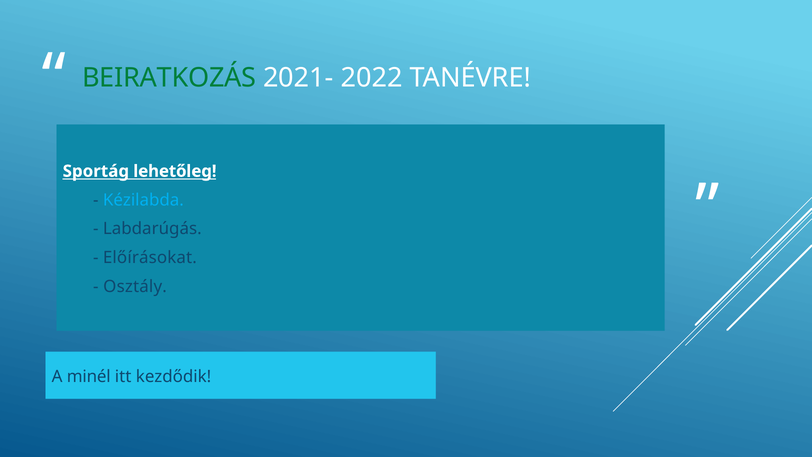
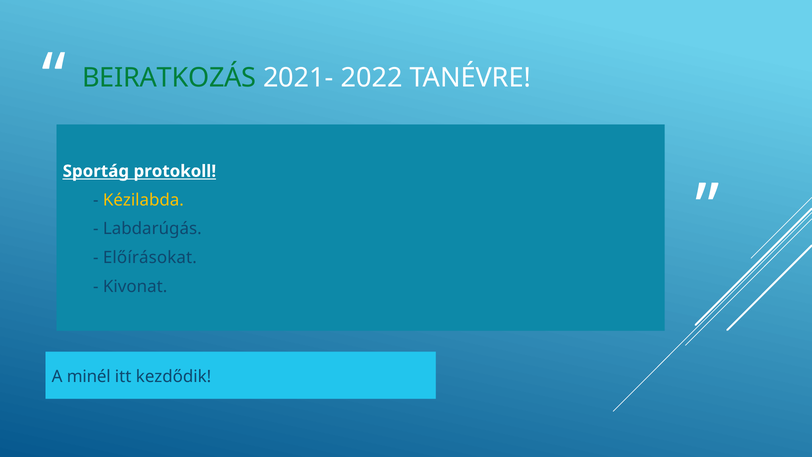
lehetőleg: lehetőleg -> protokoll (175, 171)
Kézilabda colour: light blue -> yellow (143, 200)
Osztály: Osztály -> Kivonat (135, 286)
